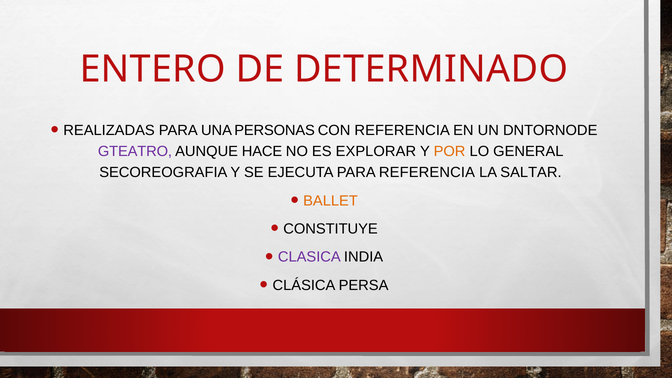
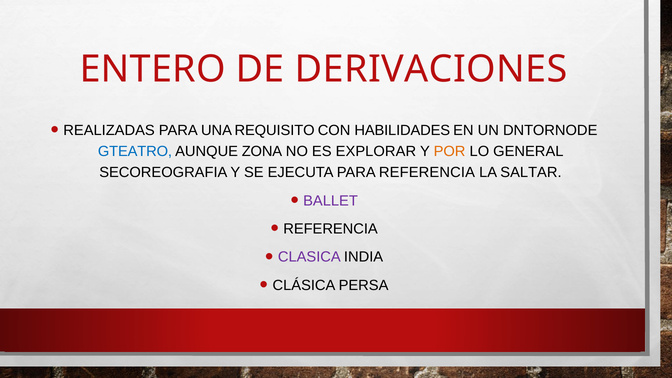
DETERMINADO: DETERMINADO -> DERIVACIONES (431, 69)
PERSONAS: PERSONAS -> REQUISITO (275, 130)
CON REFERENCIA: REFERENCIA -> HABILIDADES (402, 130)
GTEATRO colour: purple -> blue (135, 151)
HACE: HACE -> ZONA (262, 151)
BALLET colour: orange -> purple (331, 201)
CONSTITUYE: CONSTITUYE -> REFERENCIA (331, 229)
